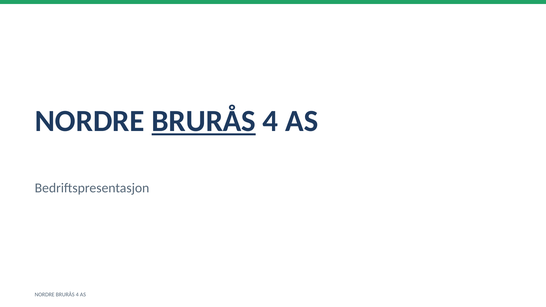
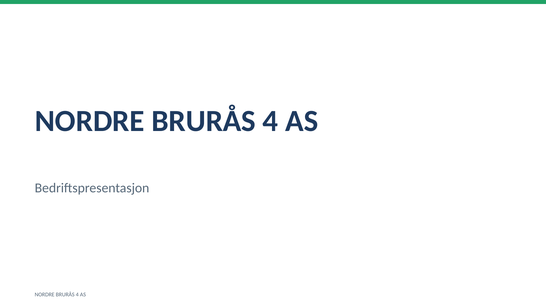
BRURÅS underline: present -> none (204, 121)
